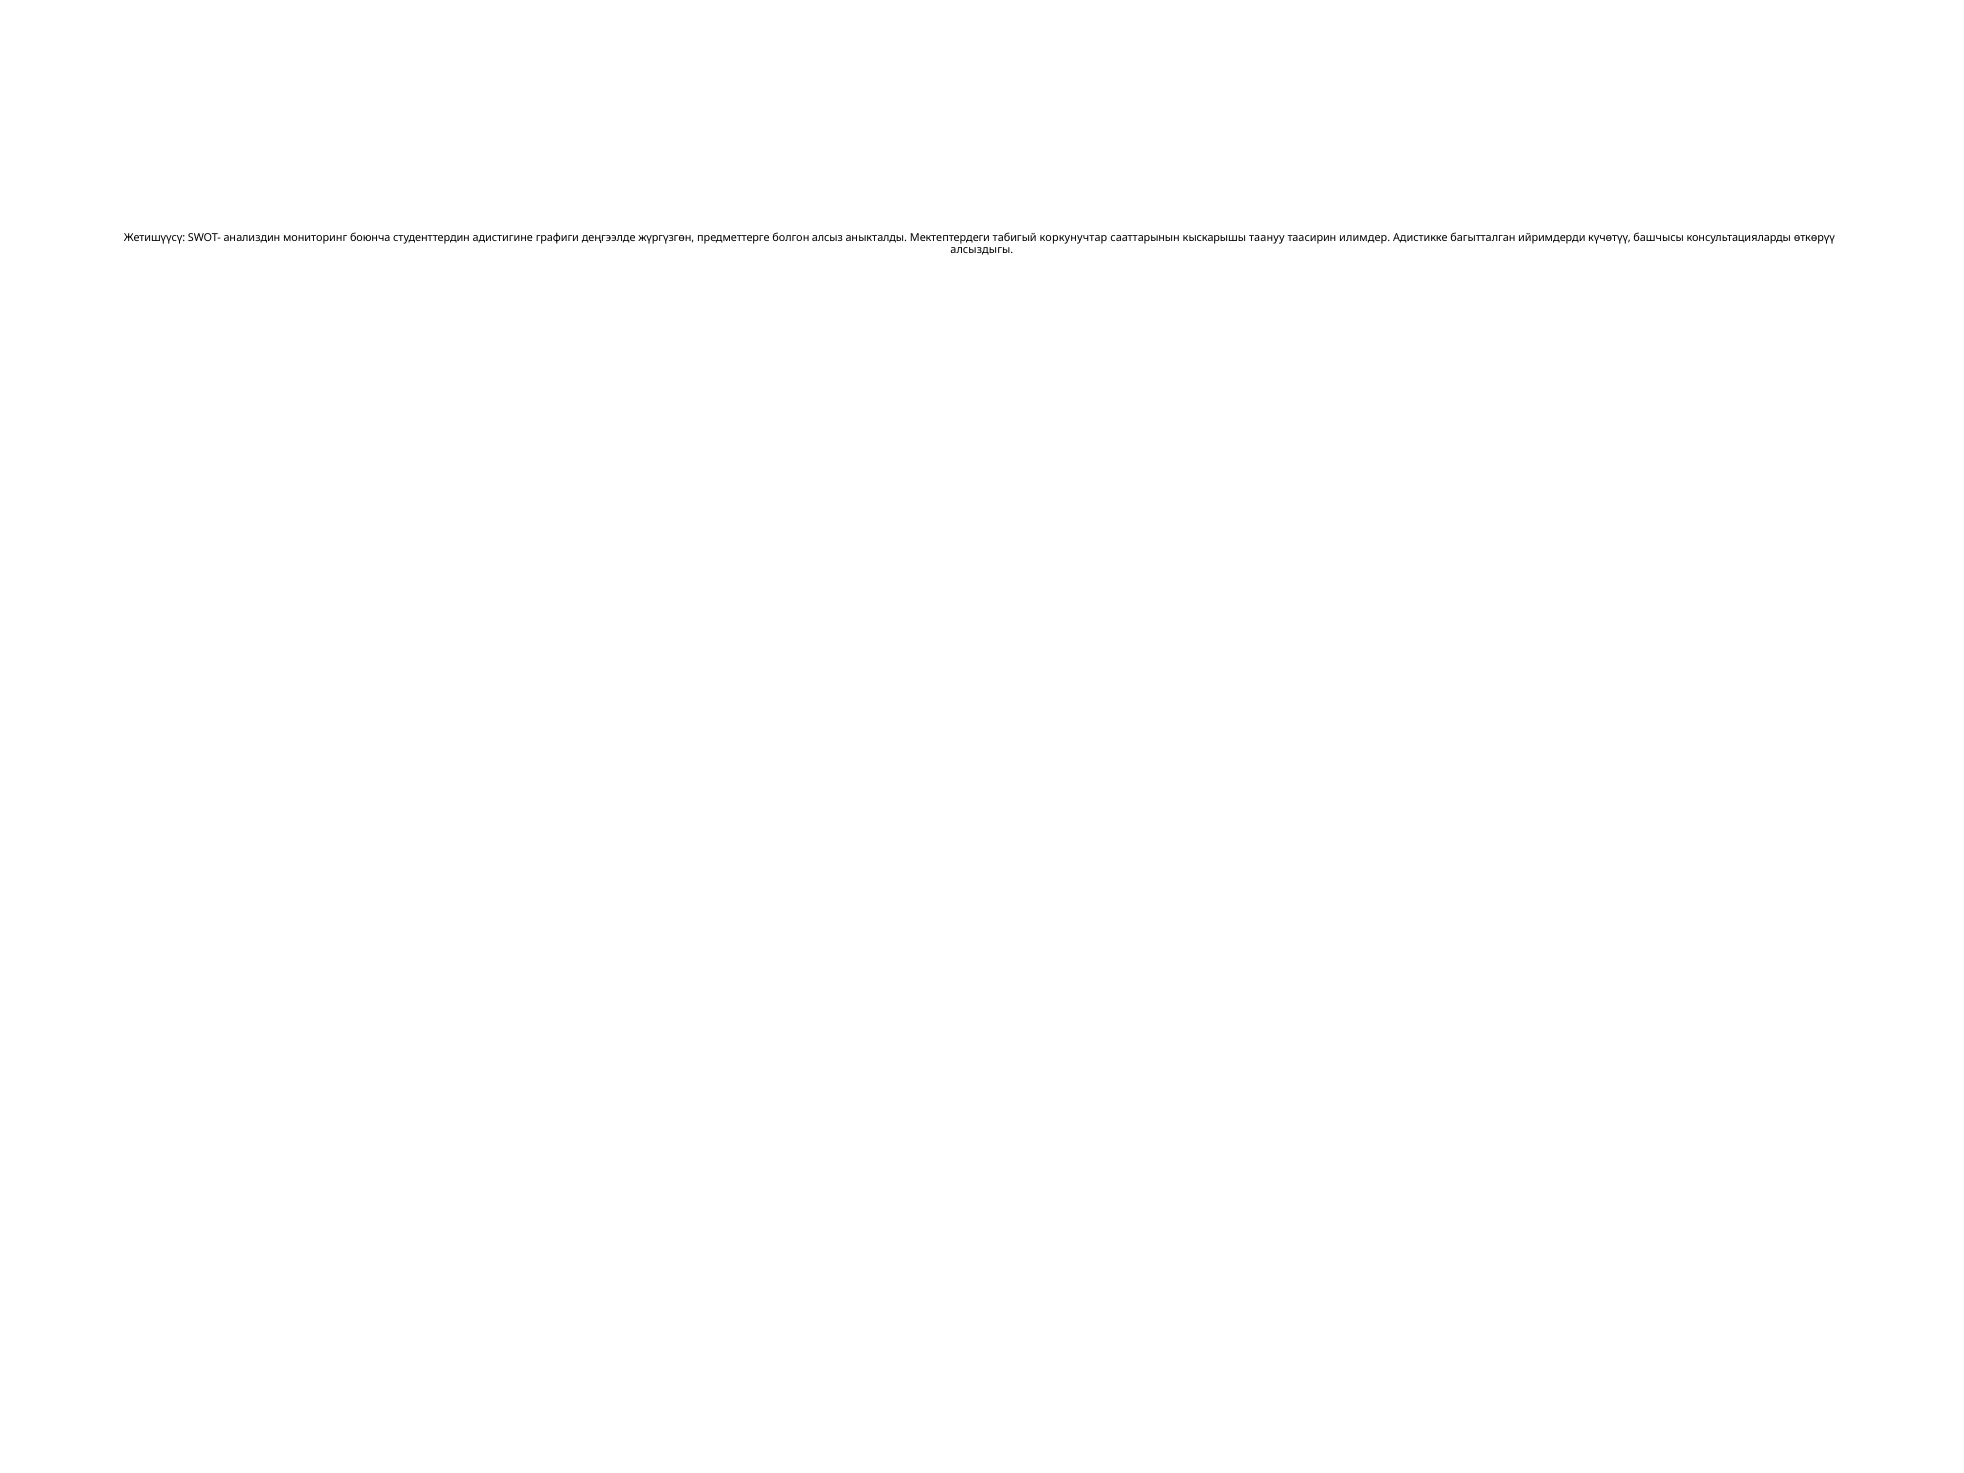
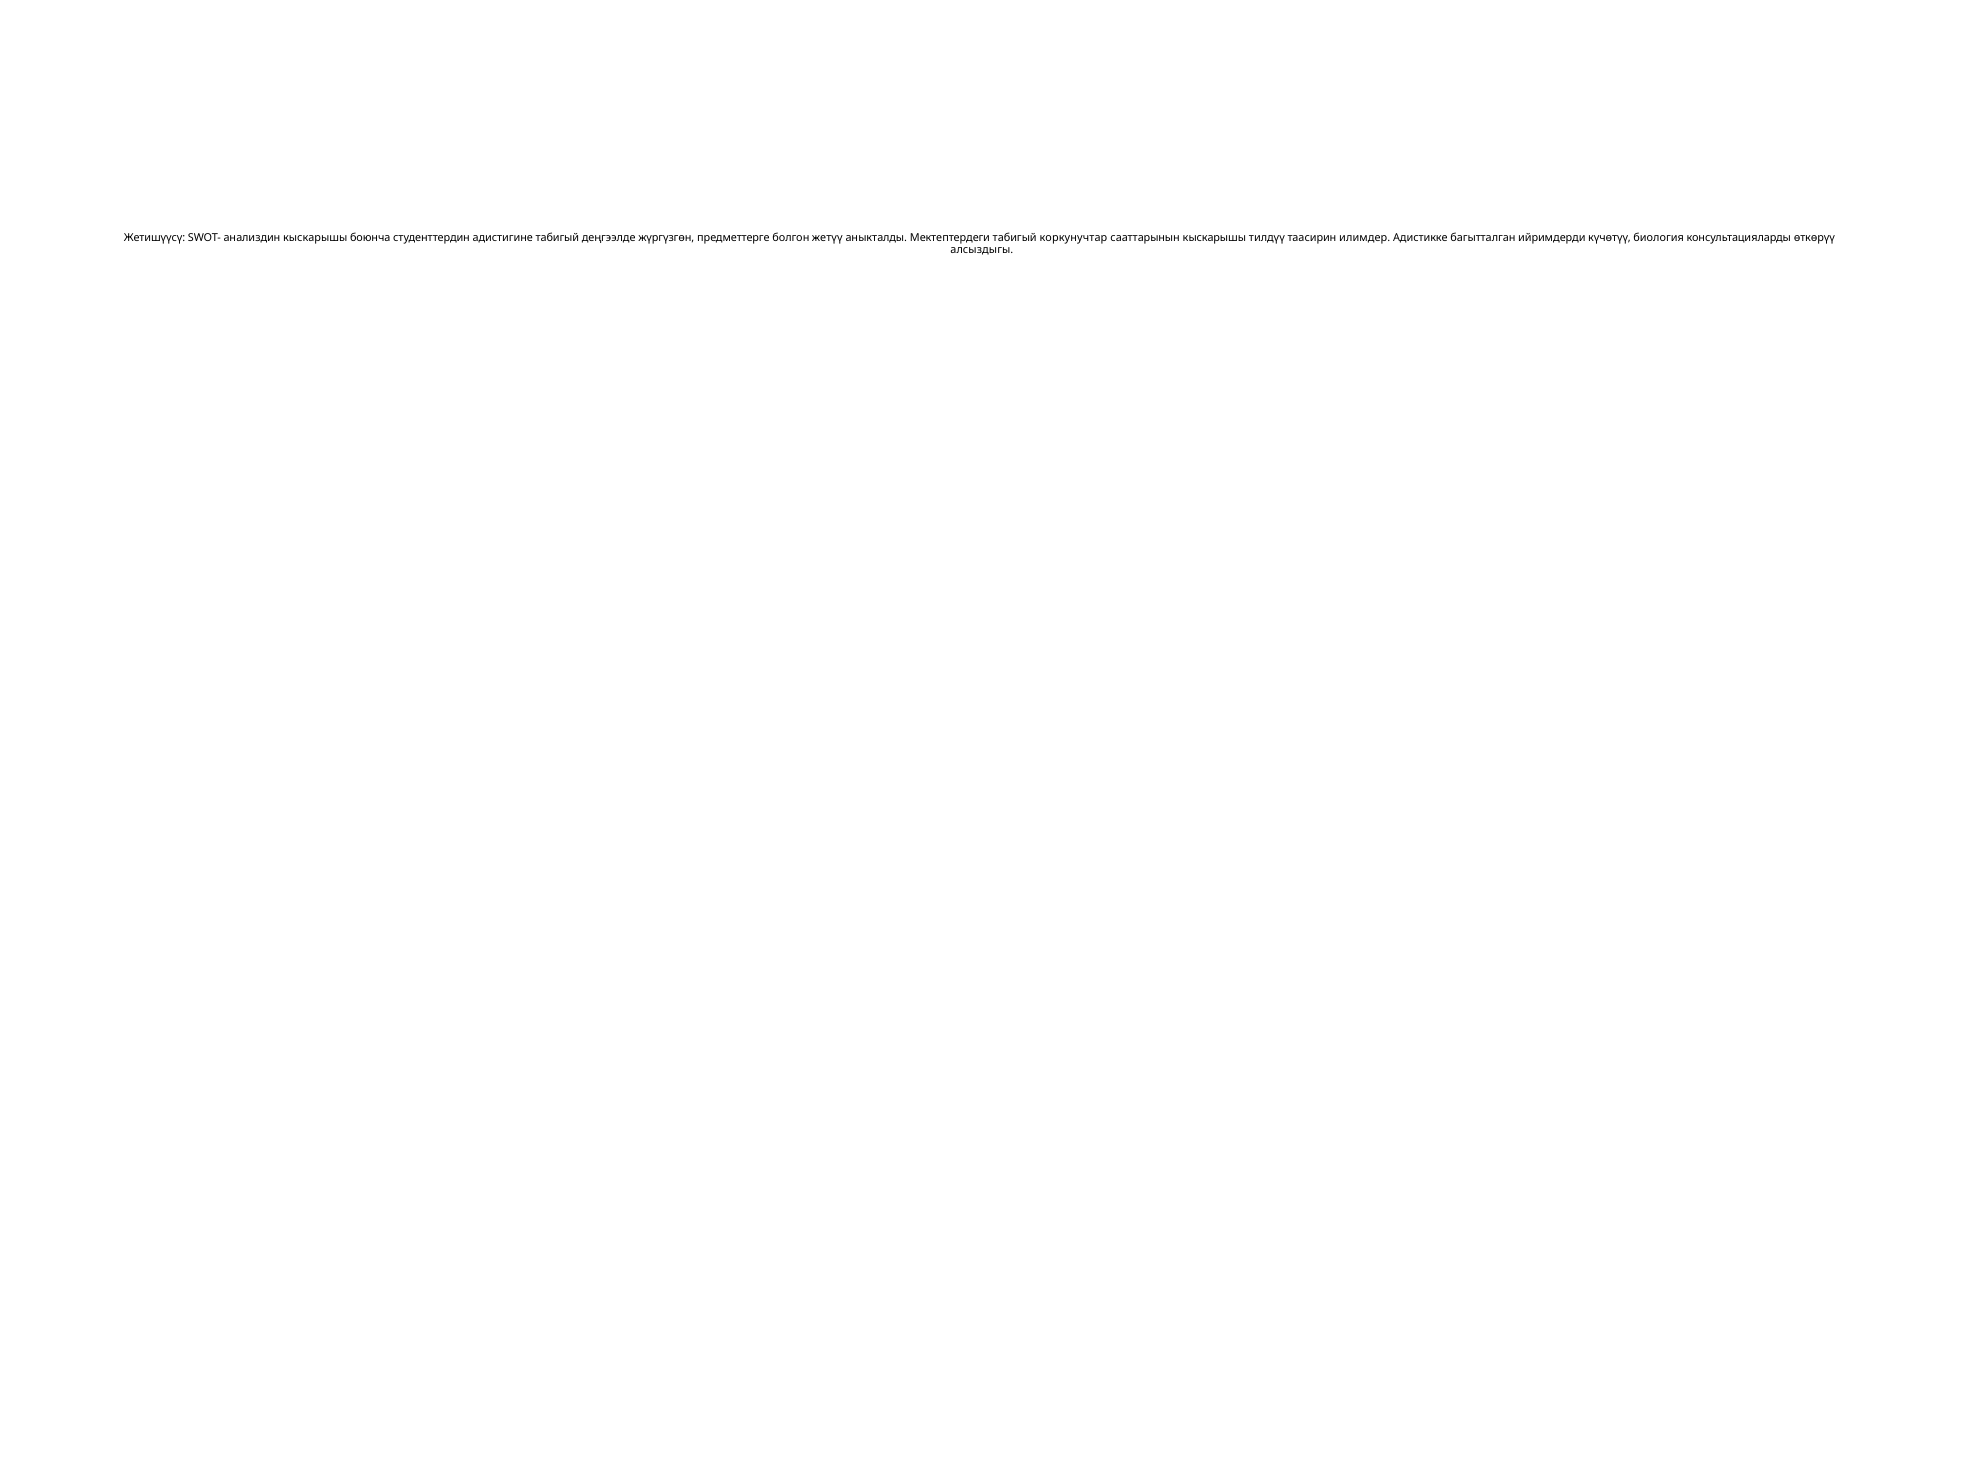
анализдин мониторинг: мониторинг -> кыскарышы (315, 238)
адистигине графиги: графиги -> табигый (557, 238)
алсыз: алсыз -> жетүү (827, 238)
таануу: таануу -> тилдүү (1267, 238)
башчысы: башчысы -> биология (1659, 238)
